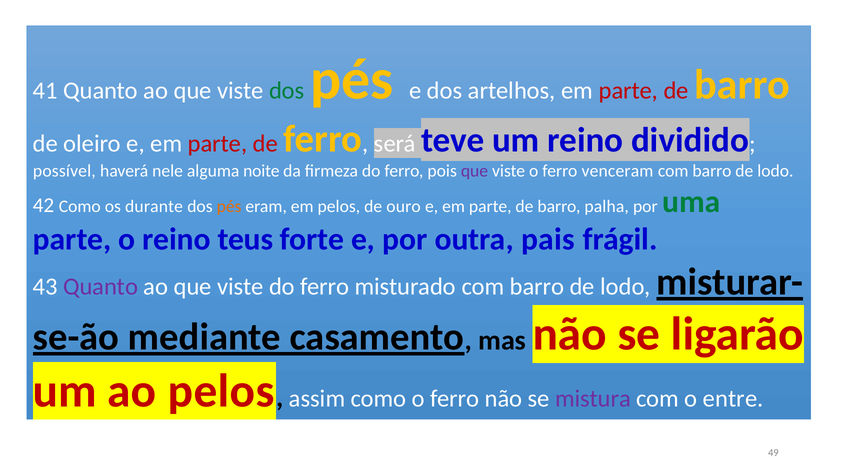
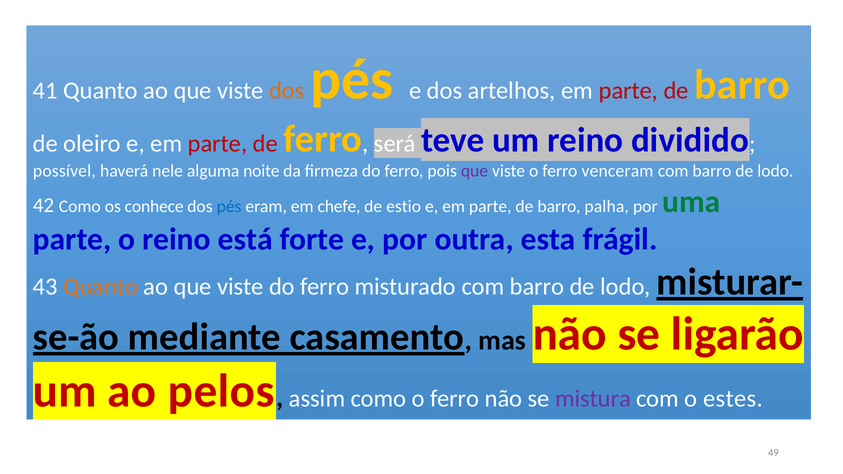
dos colour: green -> orange (287, 91)
durante: durante -> conhece (154, 206)
pés colour: orange -> blue (229, 206)
em pelos: pelos -> chefe (339, 206)
ouro: ouro -> estio (404, 206)
teus: teus -> está (245, 240)
pais: pais -> esta (548, 240)
Quanto colour: purple -> orange (101, 287)
entre: entre -> estes (733, 399)
